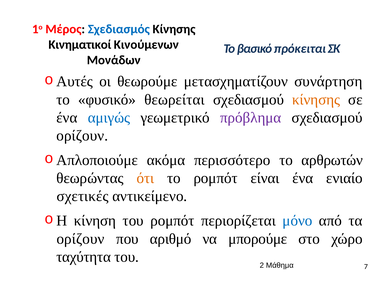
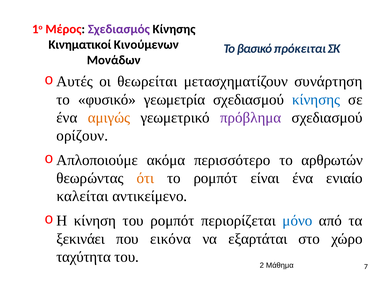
Σχεδιασμός colour: blue -> purple (119, 29)
θεωρούμε: θεωρούμε -> θεωρείται (147, 81)
θεωρείται: θεωρείται -> γεωμετρία (175, 99)
κίνησης colour: orange -> blue (316, 99)
αμιγώς colour: blue -> orange (109, 117)
σχετικές: σχετικές -> καλείται (82, 196)
ορίζουν: ορίζουν -> ξεκινάει (81, 238)
αριθμό: αριθμό -> εικόνα (171, 238)
μπορούμε: μπορούμε -> εξαρτάται (258, 238)
